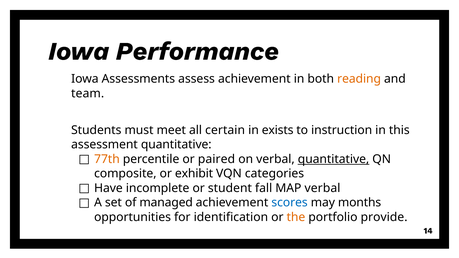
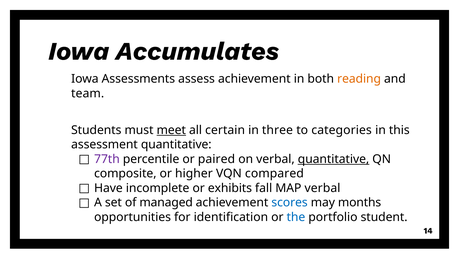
Performance: Performance -> Accumulates (197, 51)
meet underline: none -> present (171, 130)
exists: exists -> three (277, 130)
instruction: instruction -> categories (342, 130)
77th colour: orange -> purple (107, 159)
exhibit: exhibit -> higher (194, 174)
categories: categories -> compared (274, 174)
student: student -> exhibits (230, 188)
the colour: orange -> blue (296, 217)
provide: provide -> student (384, 217)
